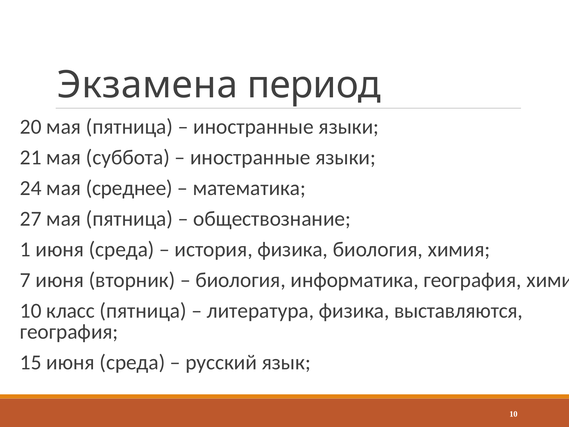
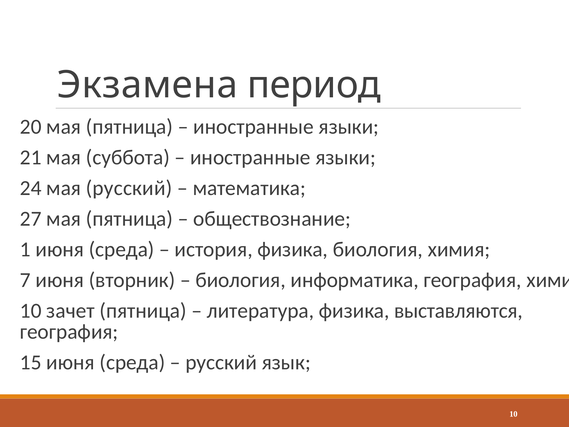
мая среднее: среднее -> русский (129, 188)
класс: класс -> зачет (70, 311)
